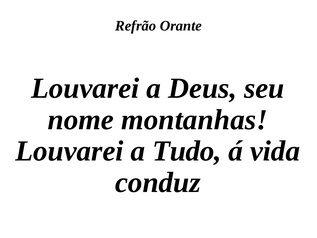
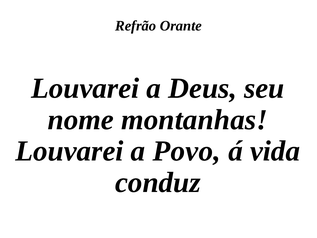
Tudo: Tudo -> Povo (187, 151)
